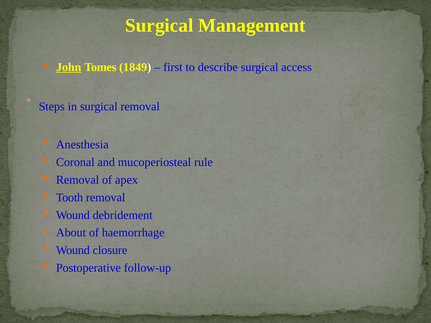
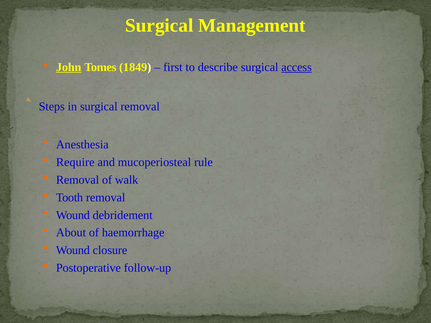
access underline: none -> present (297, 67)
Coronal: Coronal -> Require (75, 162)
apex: apex -> walk (127, 180)
